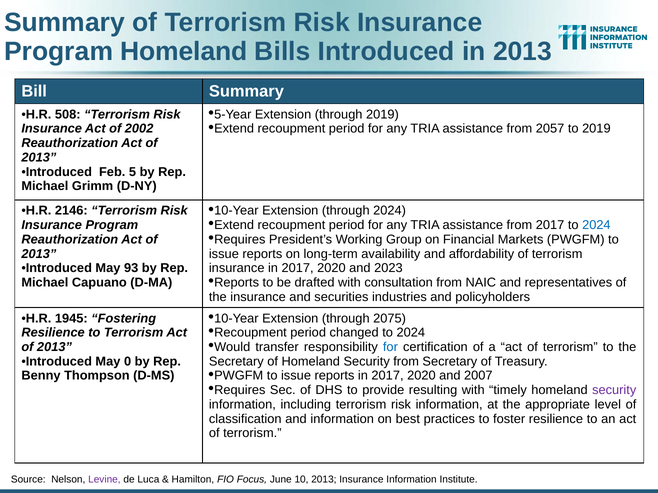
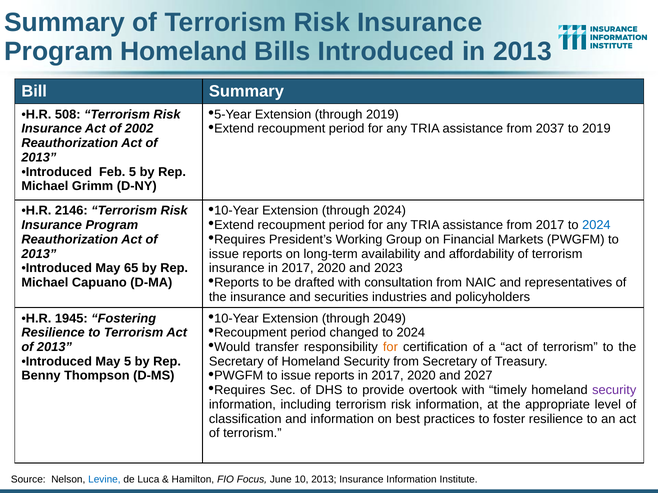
2057: 2057 -> 2037 (550, 129)
93: 93 -> 65 (131, 268)
2075: 2075 -> 2049 (390, 319)
for colour: blue -> orange (390, 347)
May 0: 0 -> 5 (128, 362)
2007: 2007 -> 2027 (478, 376)
resulting: resulting -> overtook (433, 390)
Levine colour: purple -> blue (104, 480)
